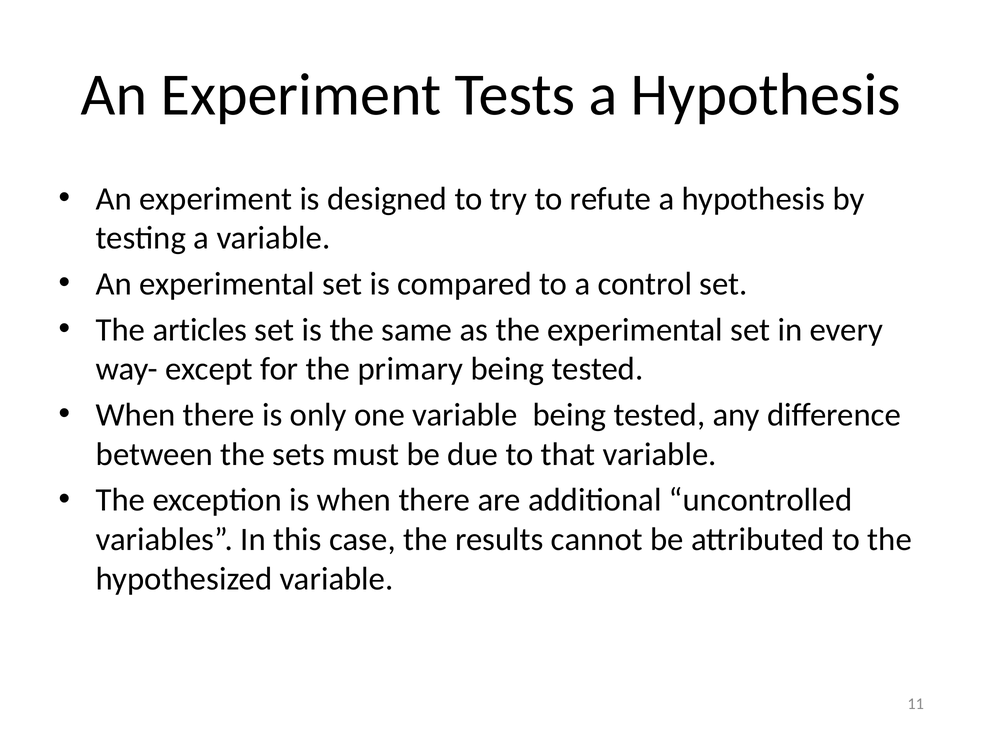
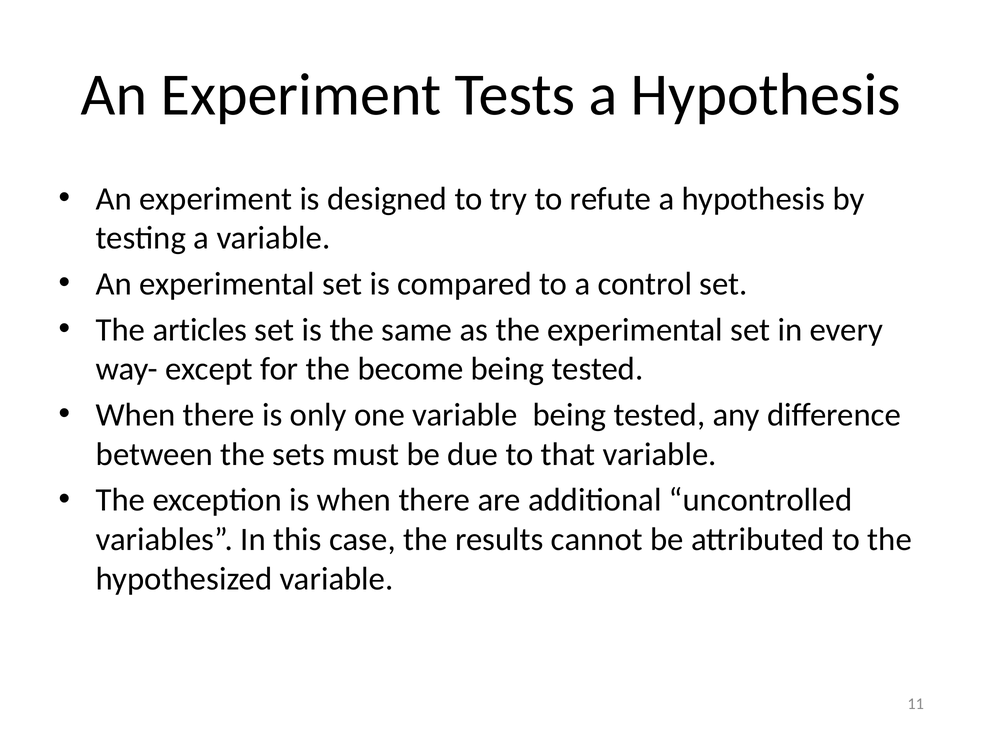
primary: primary -> become (411, 369)
